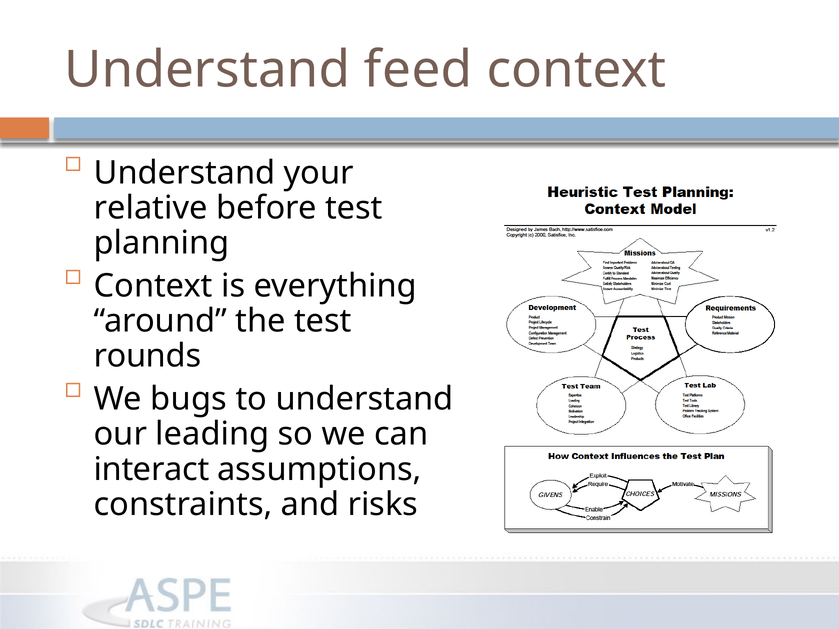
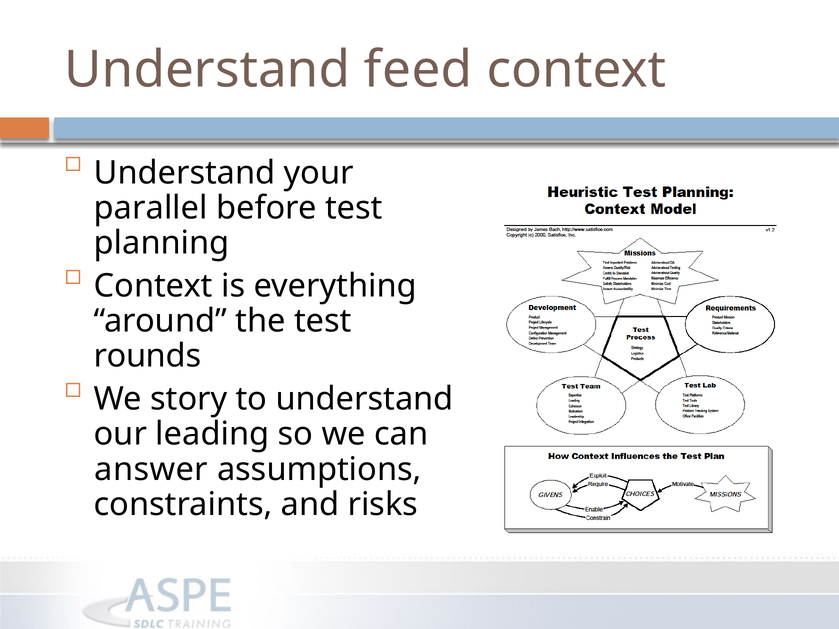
relative: relative -> parallel (151, 208)
bugs: bugs -> story (189, 399)
interact: interact -> answer (151, 469)
